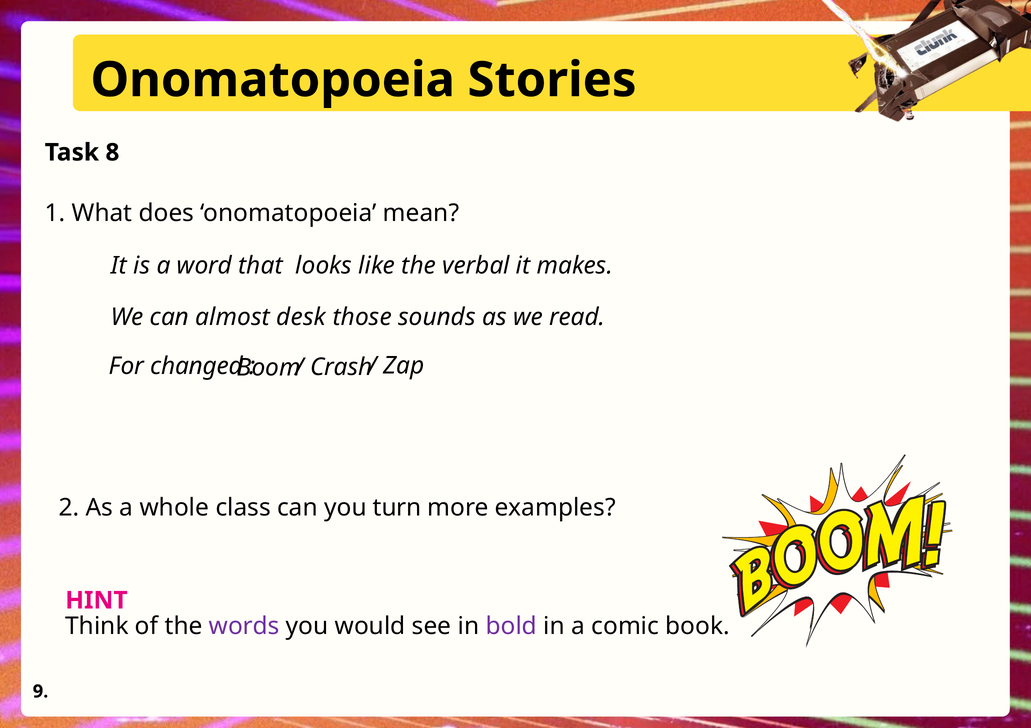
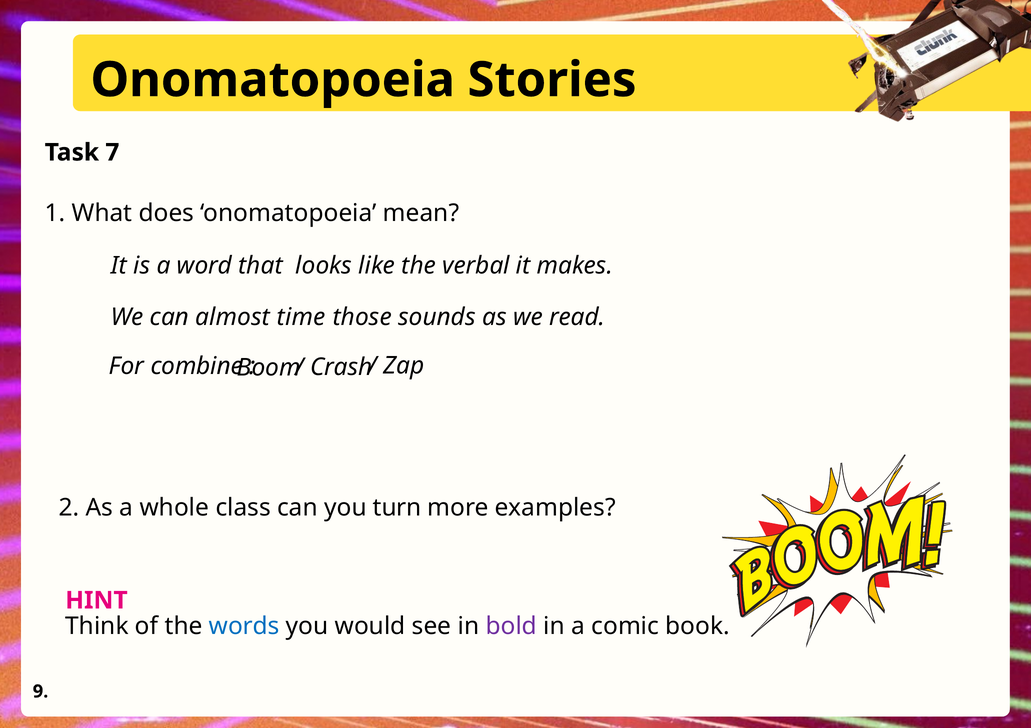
8: 8 -> 7 (112, 153)
desk: desk -> time (301, 317)
changed: changed -> combine (197, 367)
words colour: purple -> blue (244, 626)
